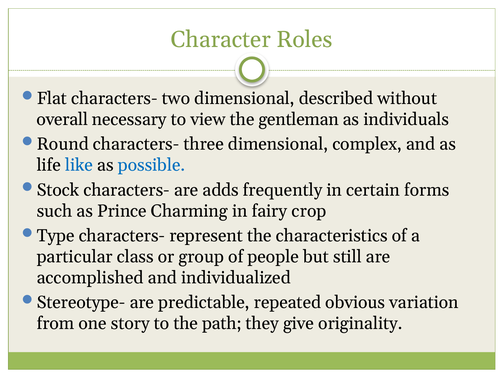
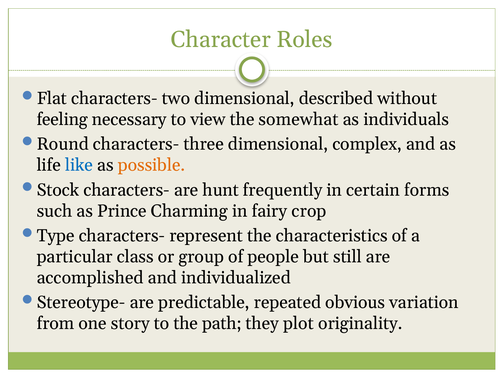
overall: overall -> feeling (62, 119)
gentleman: gentleman -> somewhat (299, 119)
possible colour: blue -> orange (152, 165)
adds: adds -> hunt (221, 190)
give: give -> plot (298, 323)
